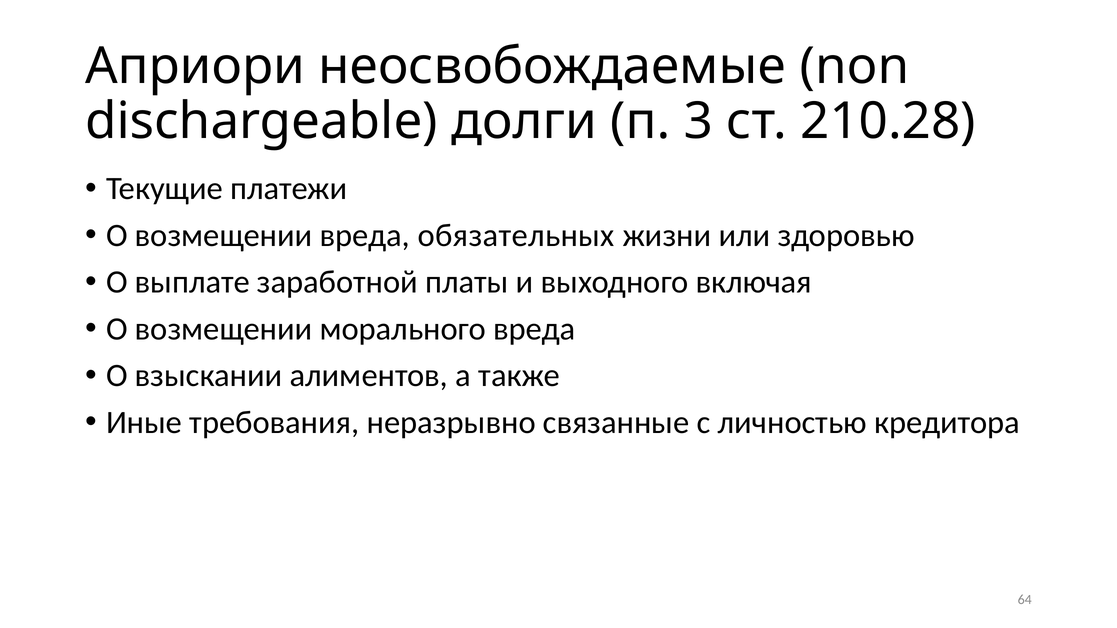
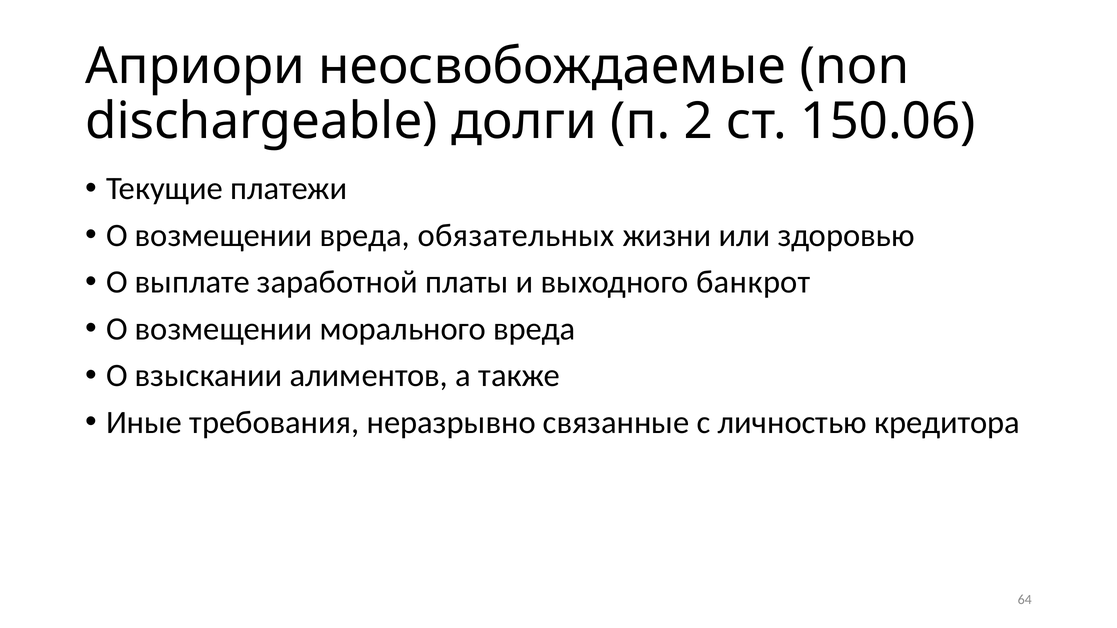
3: 3 -> 2 (698, 121)
210.28: 210.28 -> 150.06 (888, 121)
включая: включая -> банкрот (753, 282)
